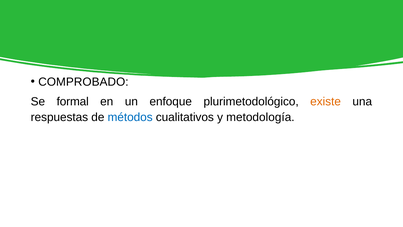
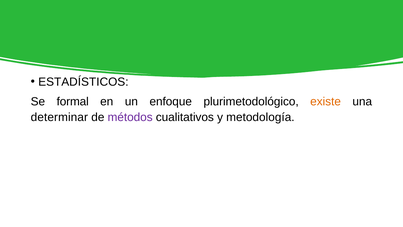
COMPROBADO: COMPROBADO -> ESTADÍSTICOS (83, 82)
respuestas: respuestas -> determinar (59, 117)
métodos colour: blue -> purple (130, 117)
